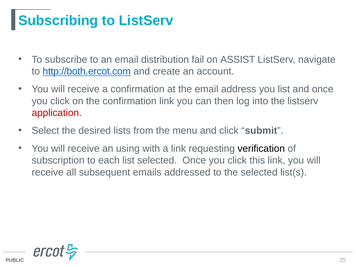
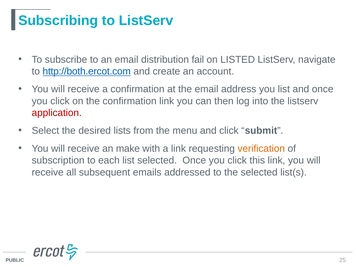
ASSIST: ASSIST -> LISTED (238, 59)
using: using -> make (128, 149)
verification colour: black -> orange (261, 149)
